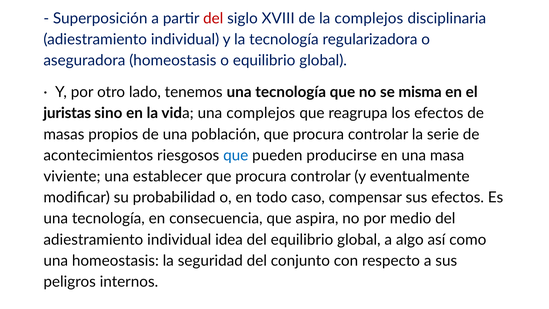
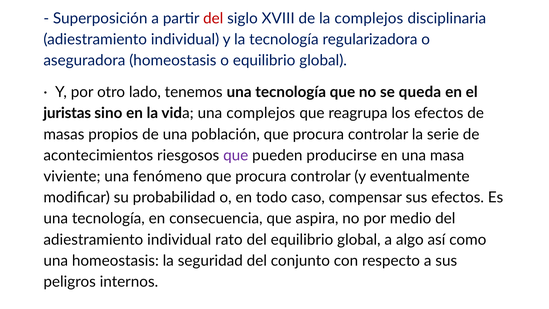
misma: misma -> queda (420, 92)
que colour: blue -> purple (236, 155)
establecer: establecer -> fenómeno (168, 176)
idea: idea -> rato (229, 240)
